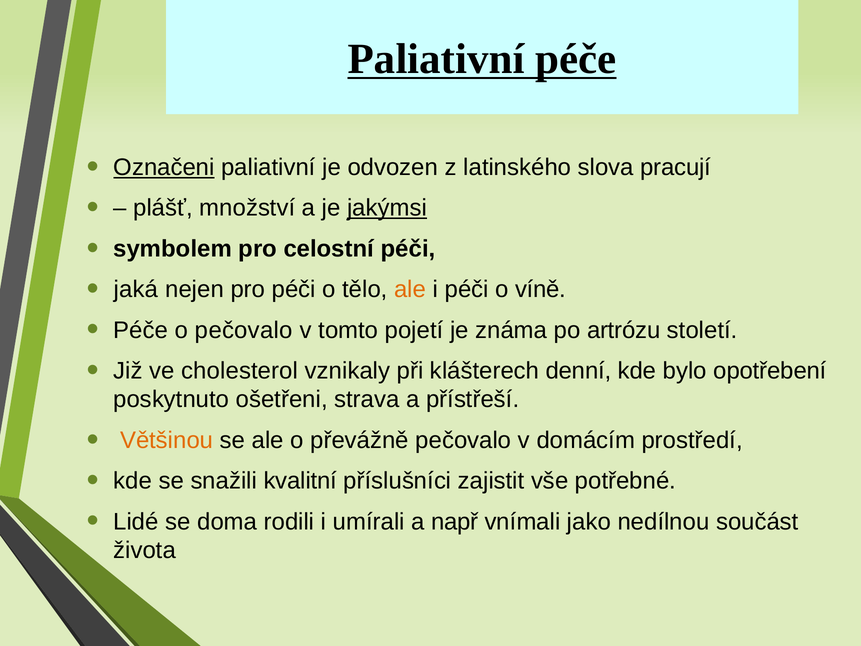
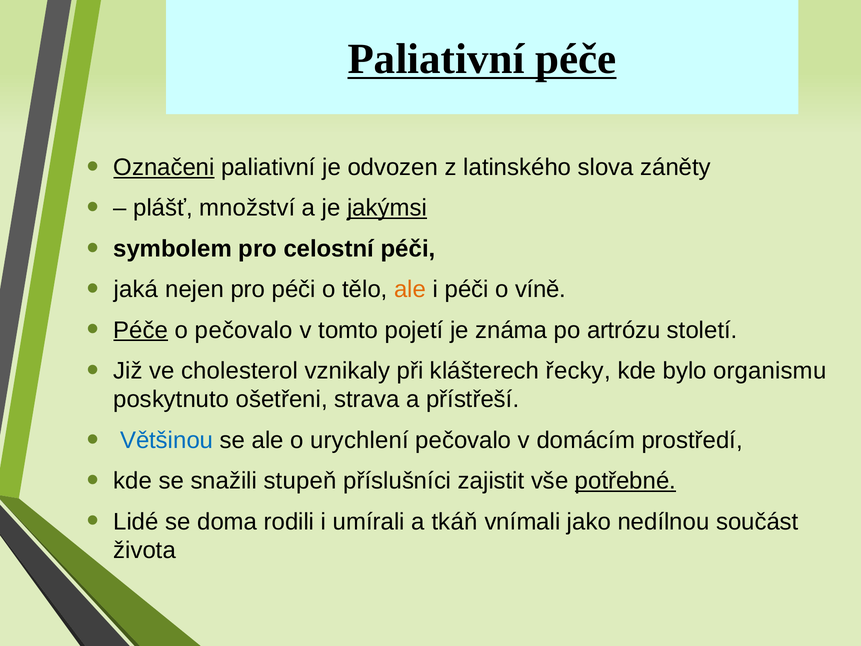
pracují: pracují -> záněty (676, 167)
Péče underline: none -> present (141, 330)
denní: denní -> řecky (578, 371)
opotřebení: opotřebení -> organismu (770, 371)
Většinou colour: orange -> blue (167, 440)
převážně: převážně -> urychlení (359, 440)
kvalitní: kvalitní -> stupeň (300, 481)
potřebné underline: none -> present (625, 481)
např: např -> tkáň (455, 521)
